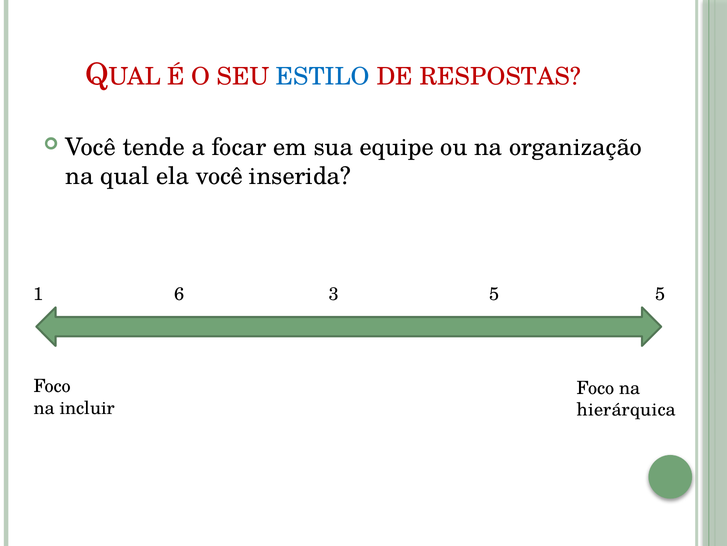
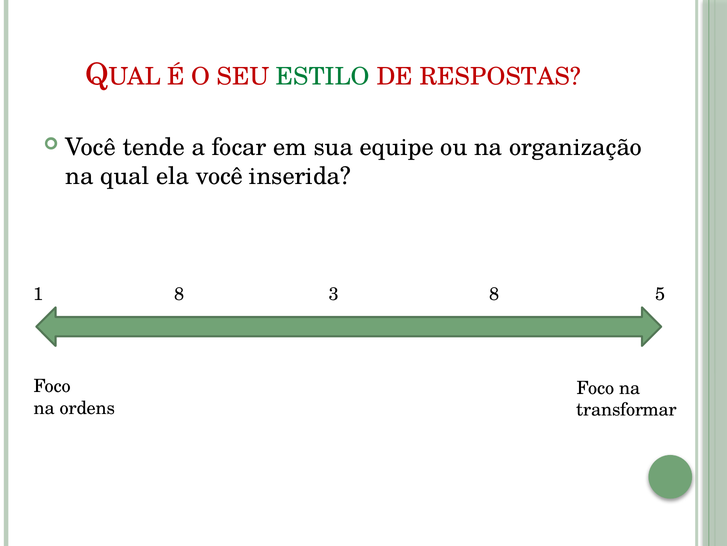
ESTILO colour: blue -> green (323, 77)
1 6: 6 -> 8 (179, 294)
3 5: 5 -> 8 (494, 294)
incluir: incluir -> ordens (87, 407)
hierárquica: hierárquica -> transformar (627, 409)
